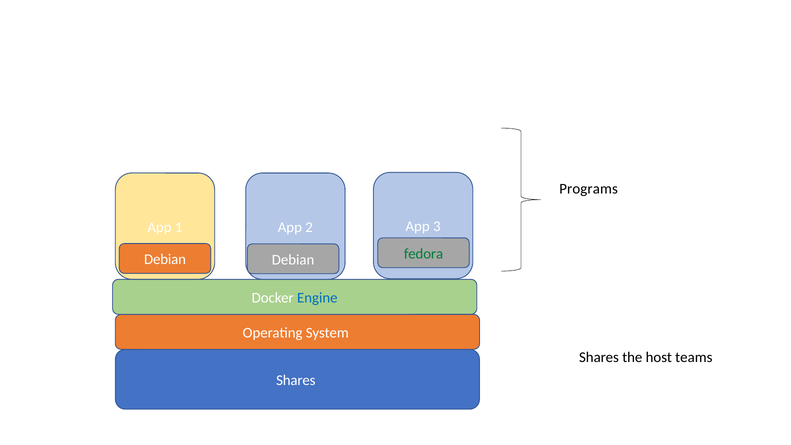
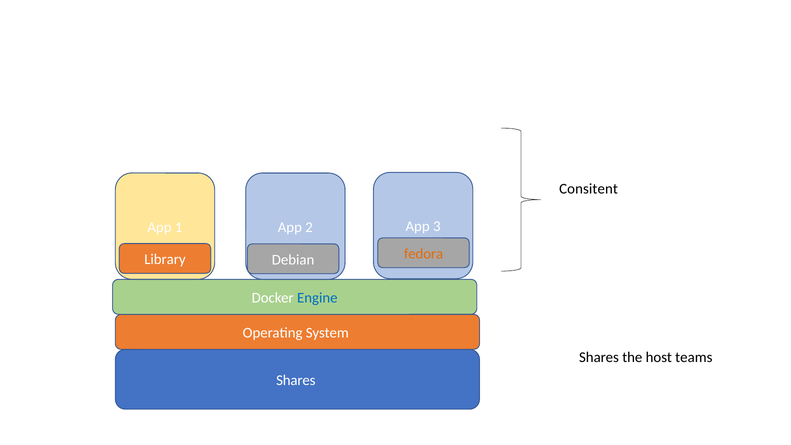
Programs: Programs -> Consitent (589, 189)
fedora colour: green -> orange (424, 254)
Debian: Debian -> Library (165, 259)
